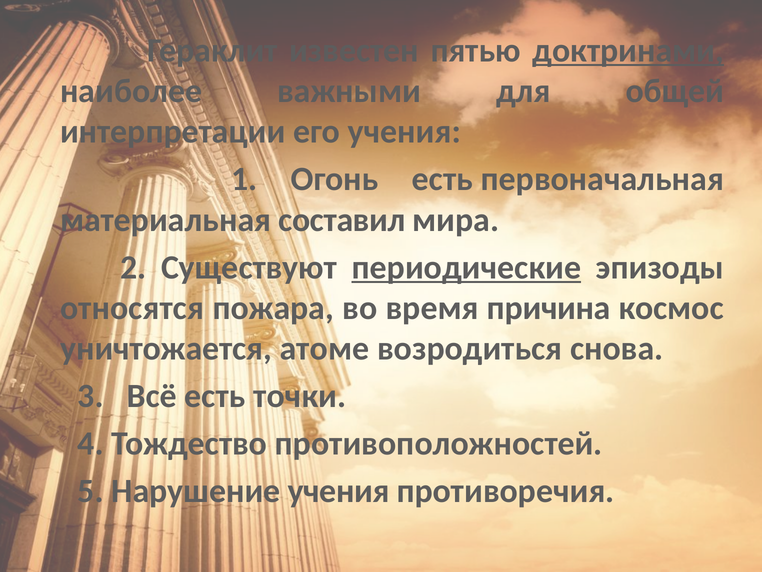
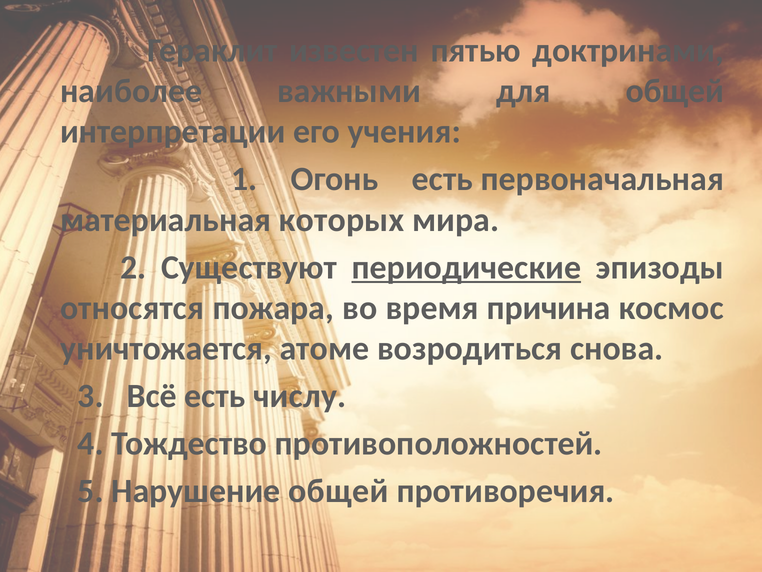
доктринами underline: present -> none (628, 50)
составил: составил -> которых (342, 220)
точки: точки -> числу (300, 396)
Нарушение учения: учения -> общей (338, 491)
